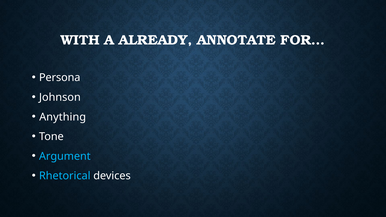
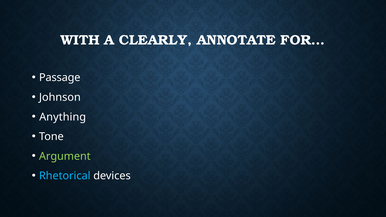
ALREADY: ALREADY -> CLEARLY (155, 40)
Persona: Persona -> Passage (60, 78)
Argument colour: light blue -> light green (65, 156)
